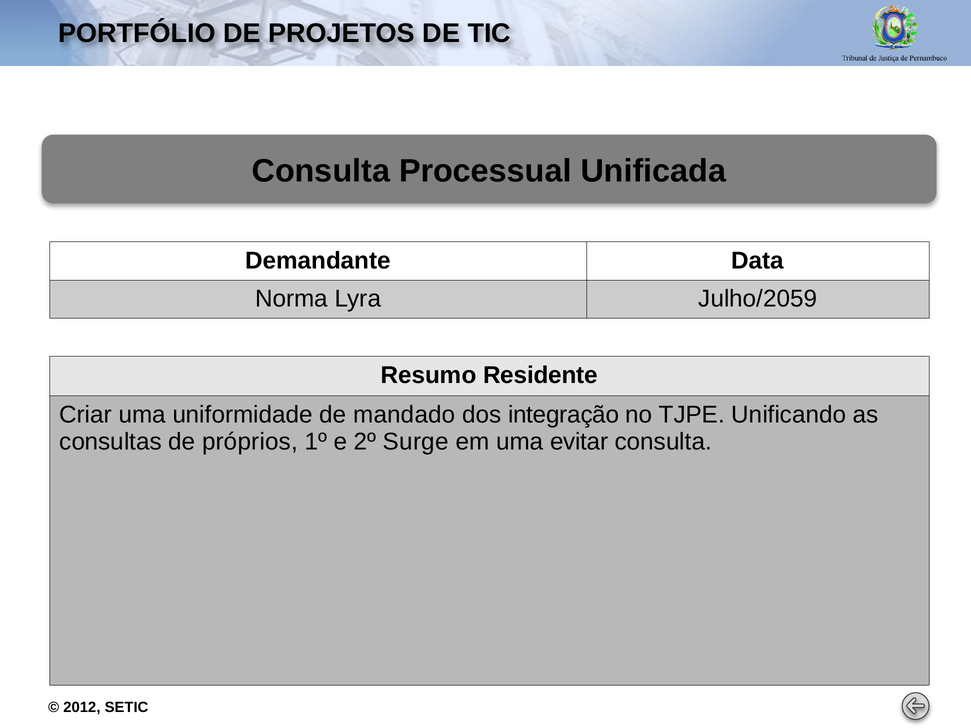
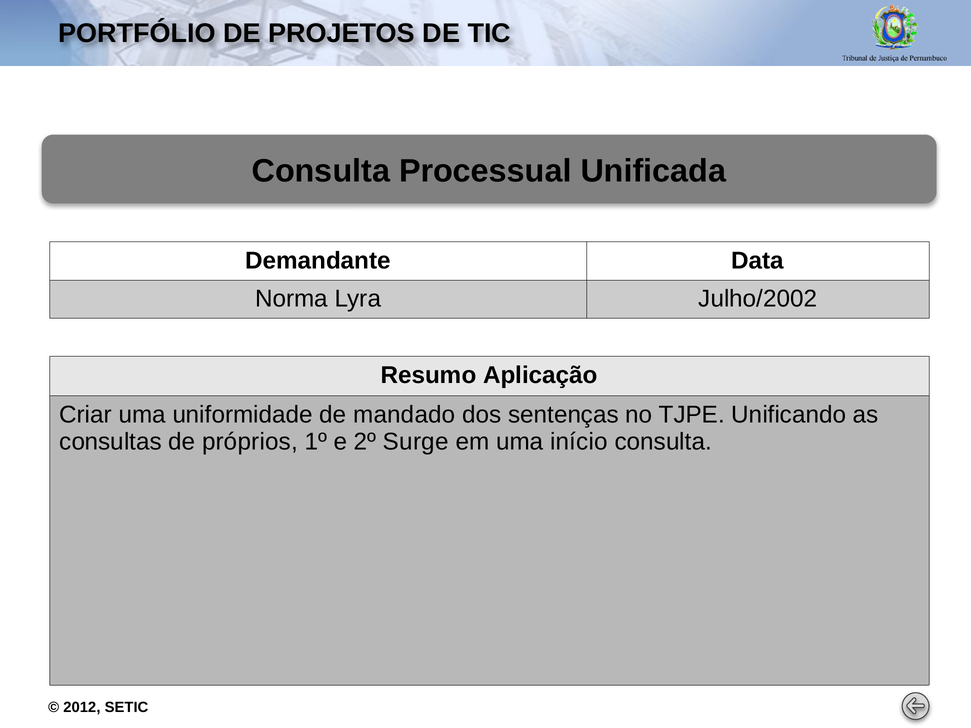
Julho/2059: Julho/2059 -> Julho/2002 (758, 299)
Residente: Residente -> Aplicação (540, 375)
integração: integração -> sentenças (563, 415)
evitar: evitar -> início (579, 442)
